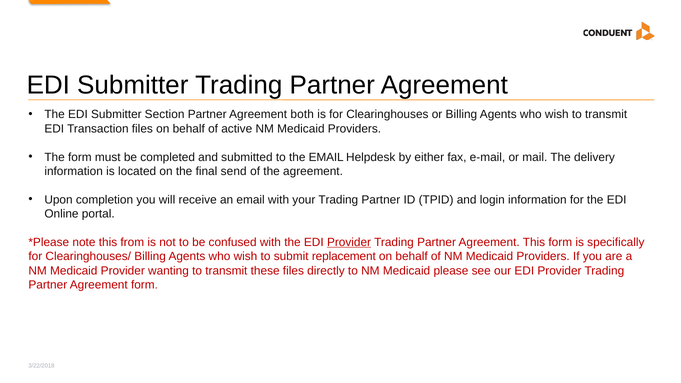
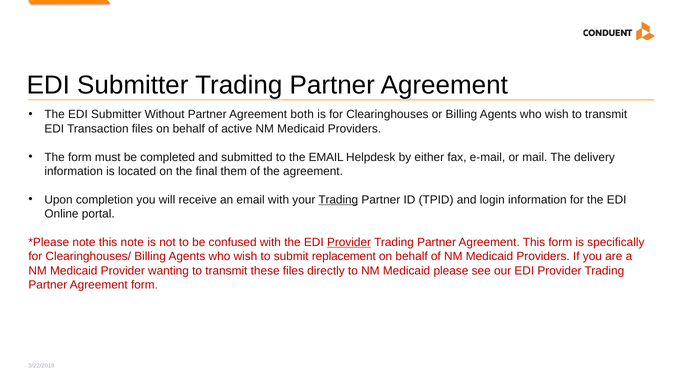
Section: Section -> Without (165, 115)
send: send -> them (234, 171)
Trading underline: none -> present (338, 200)
this from: from -> note (132, 242)
